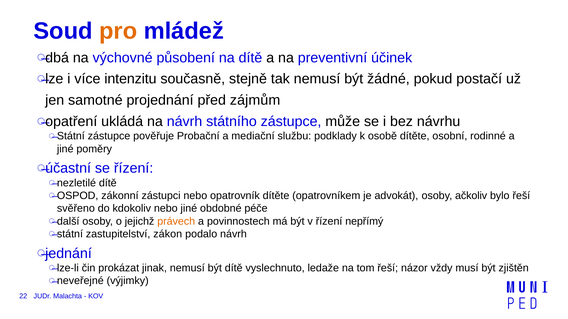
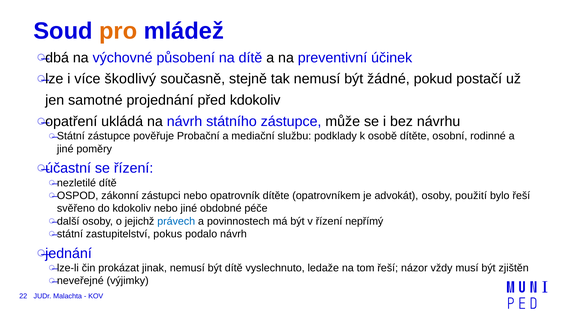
intenzitu: intenzitu -> škodlivý (130, 79)
před zájmům: zájmům -> kdokoliv (255, 100)
ačkoliv: ačkoliv -> použití (471, 196)
právech colour: orange -> blue (176, 222)
zákon: zákon -> pokus (168, 234)
